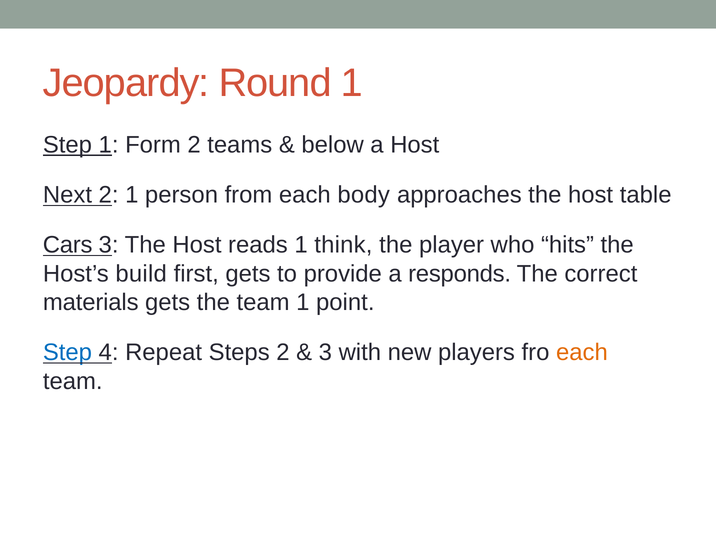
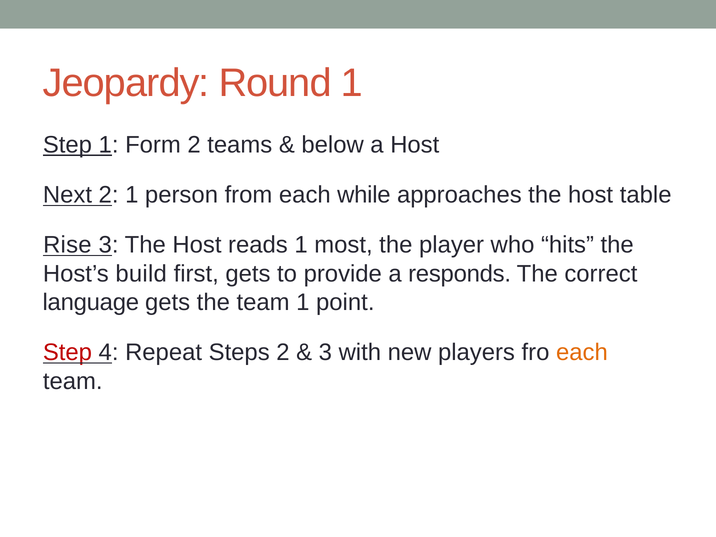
body: body -> while (364, 195)
Cars: Cars -> Rise (67, 245)
think: think -> most (343, 245)
materials: materials -> language (91, 302)
Step colour: blue -> red (67, 353)
